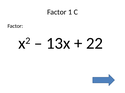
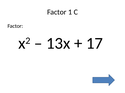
22: 22 -> 17 (94, 44)
